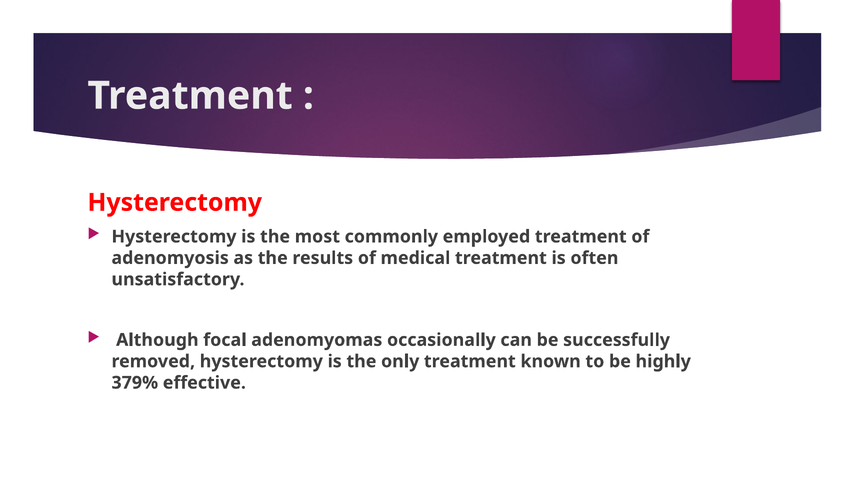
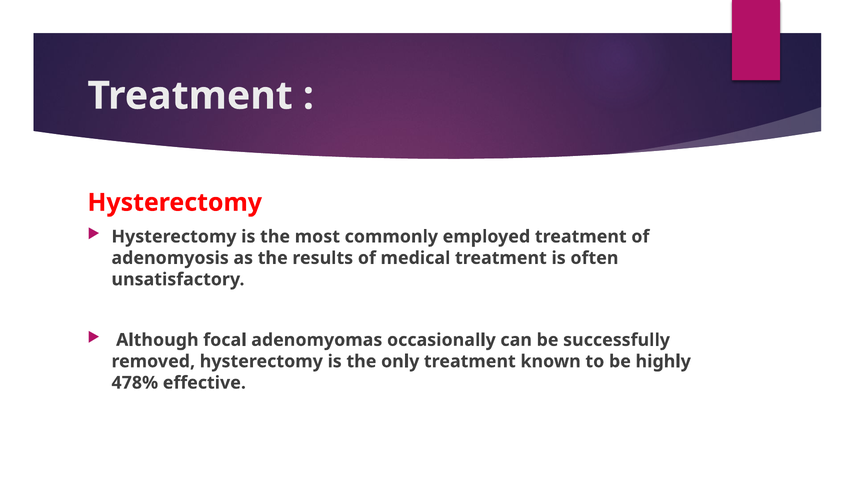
379%: 379% -> 478% (135, 383)
